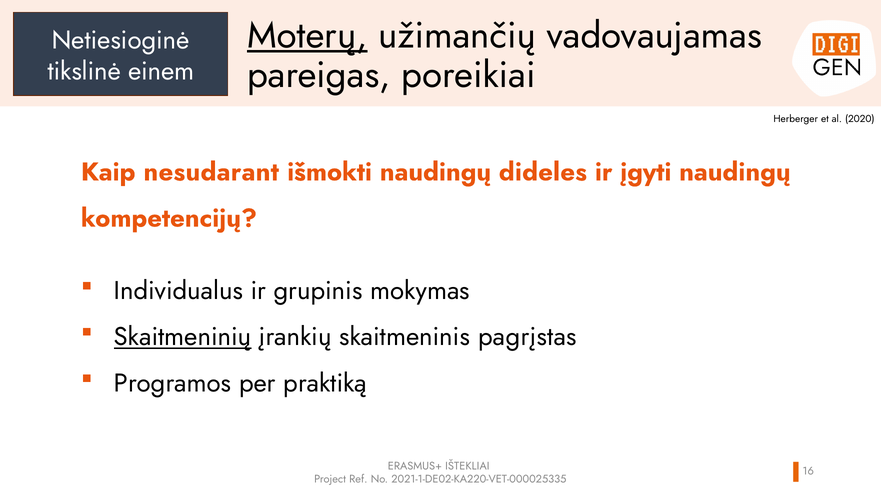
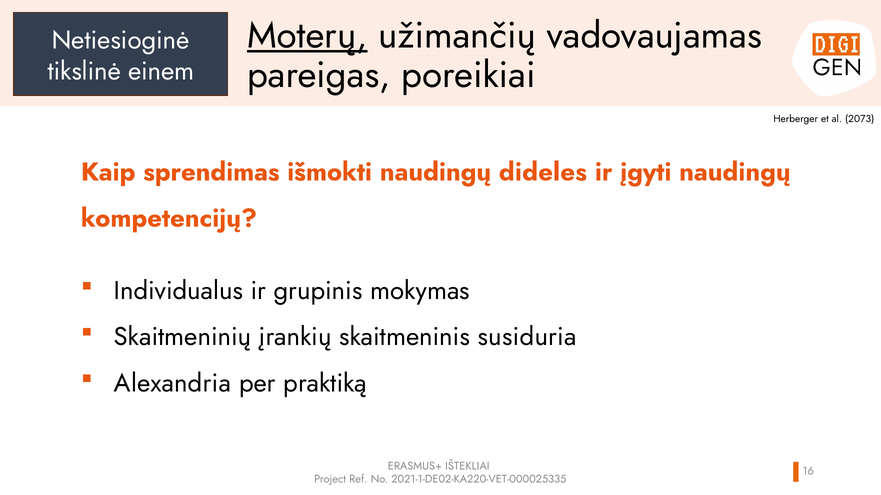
2020: 2020 -> 2073 (860, 119)
nesudarant: nesudarant -> sprendimas (211, 172)
Skaitmeninių underline: present -> none (183, 337)
pagrįstas: pagrįstas -> susiduria (527, 337)
Programos: Programos -> Alexandria (172, 384)
